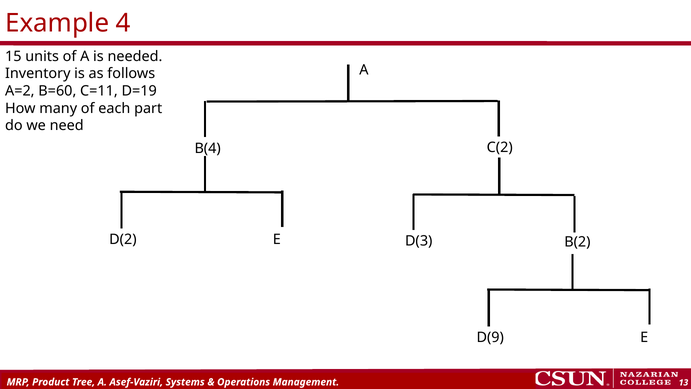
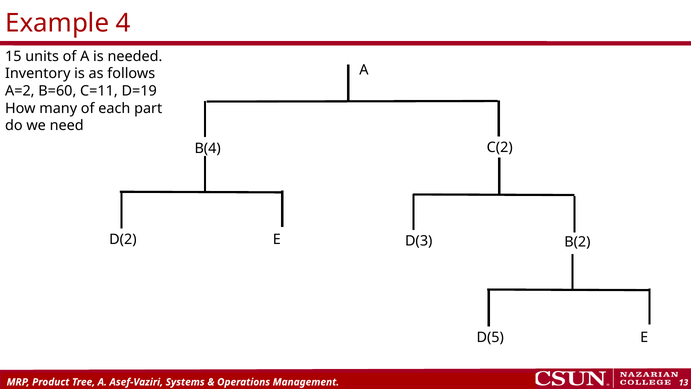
D(9: D(9 -> D(5 (490, 337)
